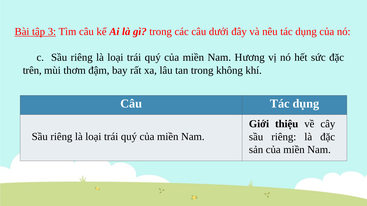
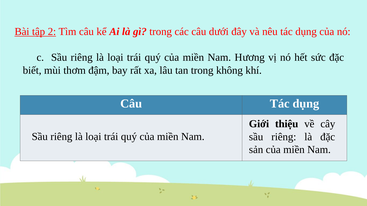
3: 3 -> 2 (52, 32)
trên: trên -> biết (32, 70)
